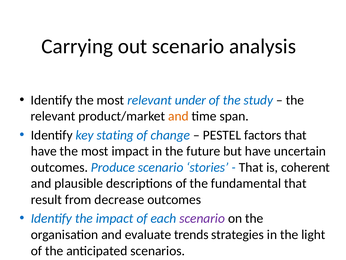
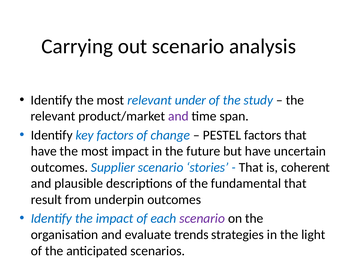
and colour: orange -> purple (178, 116)
key stating: stating -> factors (115, 135)
Produce: Produce -> Supplier (113, 167)
decrease: decrease -> underpin (119, 199)
